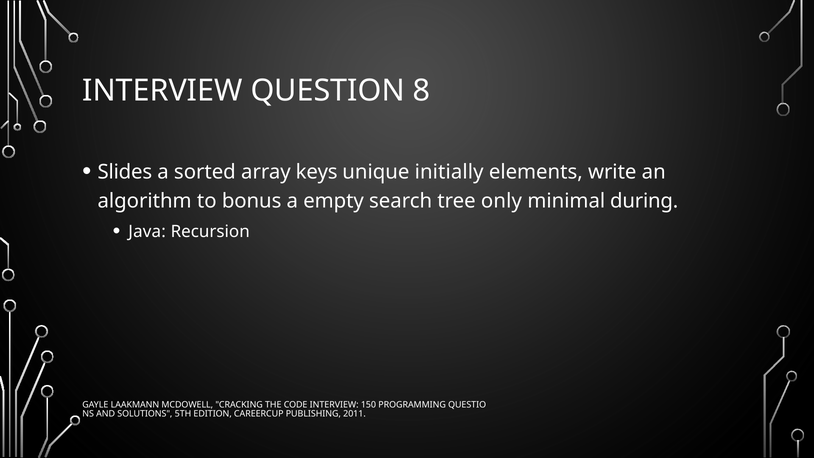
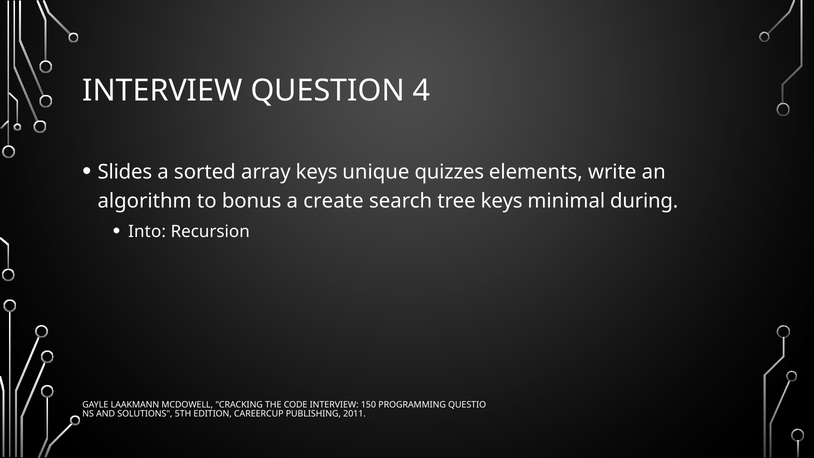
8: 8 -> 4 (421, 90)
initially: initially -> quizzes (449, 172)
empty: empty -> create (334, 201)
tree only: only -> keys (502, 201)
Java: Java -> Into (147, 232)
